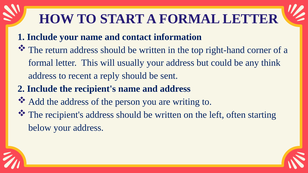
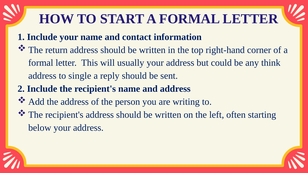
recent: recent -> single (80, 76)
